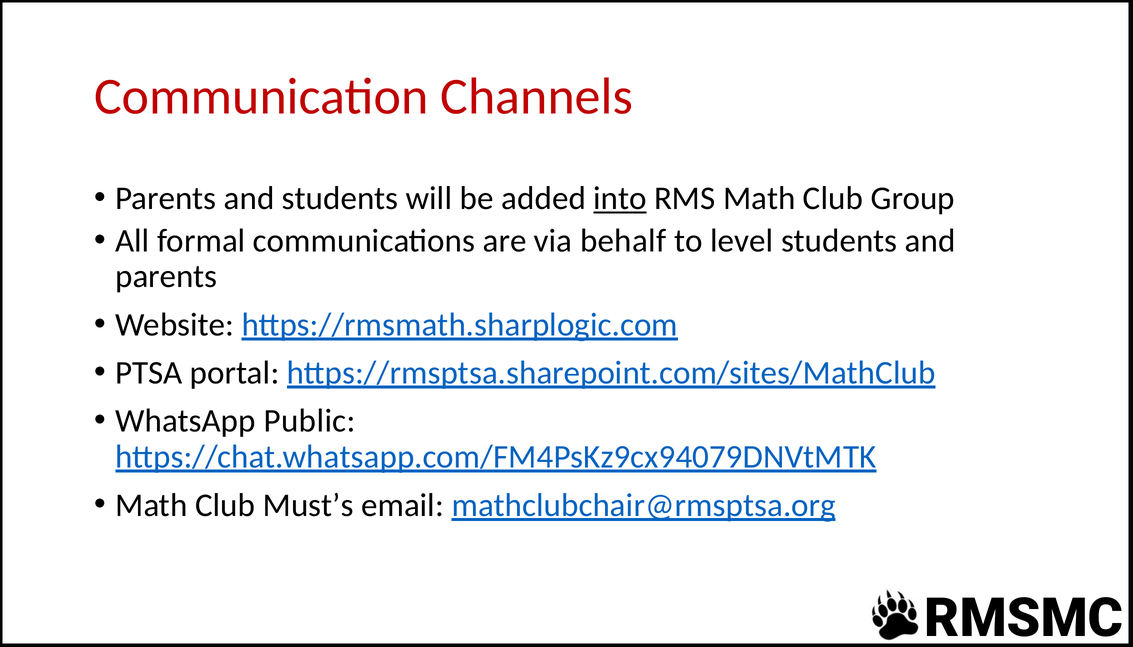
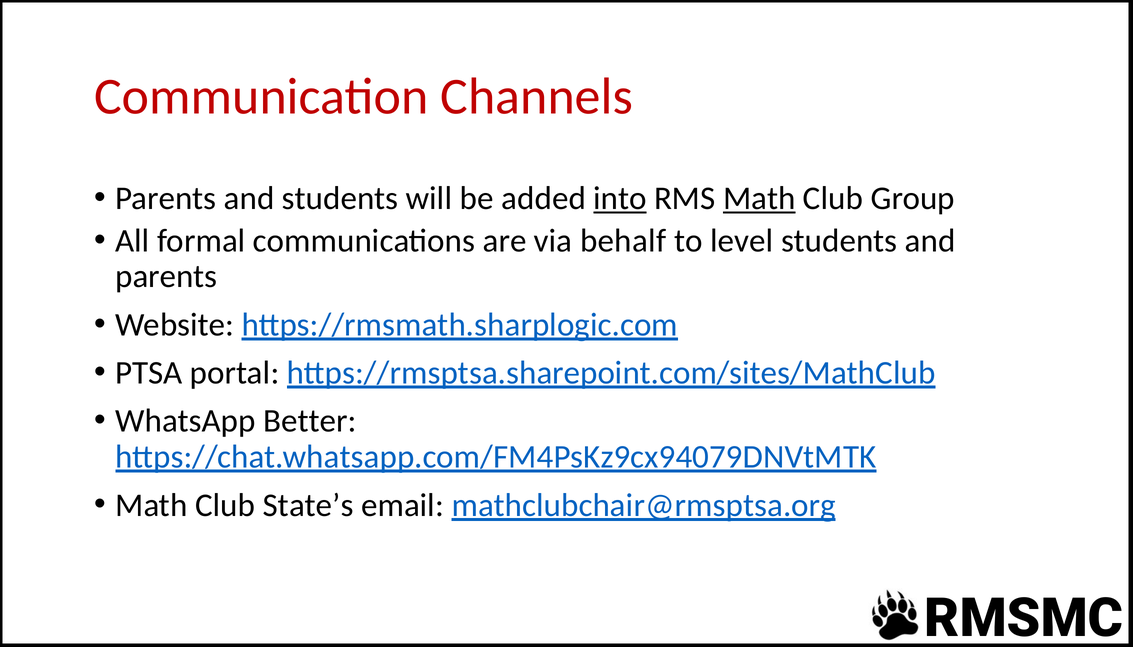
Math underline: none -> present (759, 198)
Public: Public -> Better (310, 421)
Must’s: Must’s -> State’s (308, 505)
